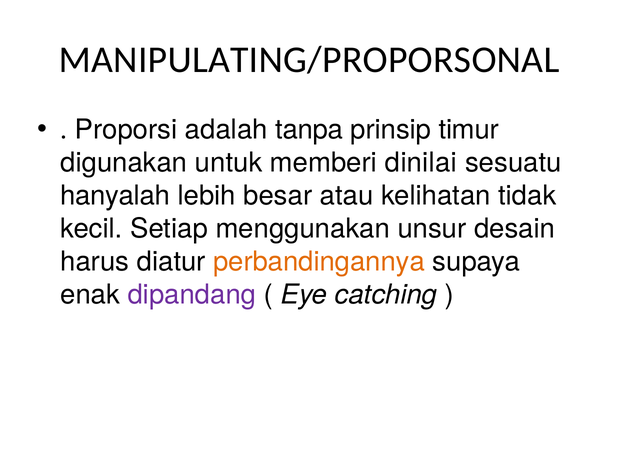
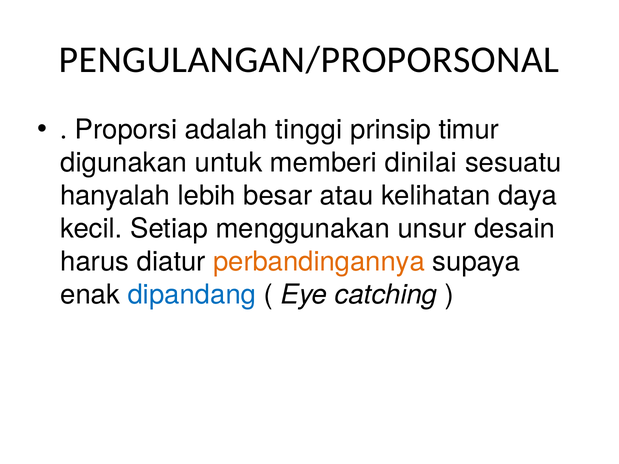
MANIPULATING/PROPORSONAL: MANIPULATING/PROPORSONAL -> PENGULANGAN/PROPORSONAL (309, 60)
tanpa: tanpa -> tinggi (309, 130)
tidak: tidak -> daya (527, 196)
dipandang colour: purple -> blue (192, 295)
